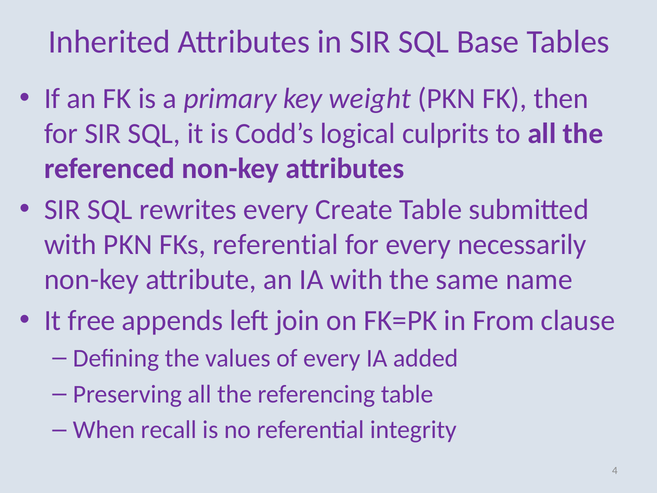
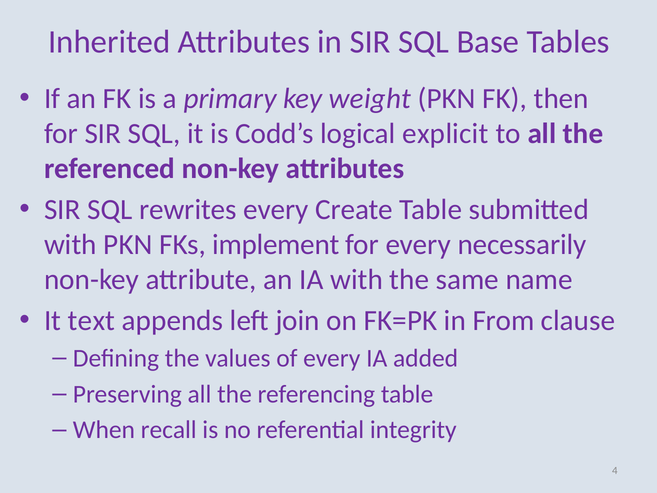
culprits: culprits -> explicit (445, 134)
FKs referential: referential -> implement (276, 245)
free: free -> text (91, 320)
